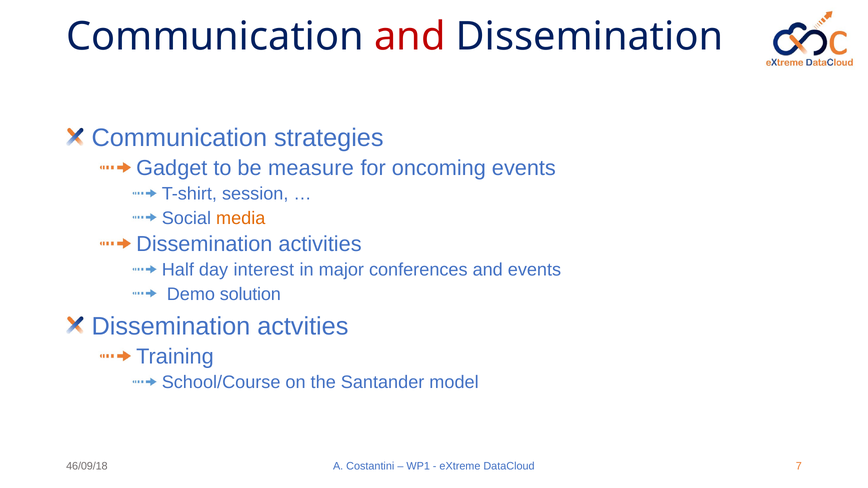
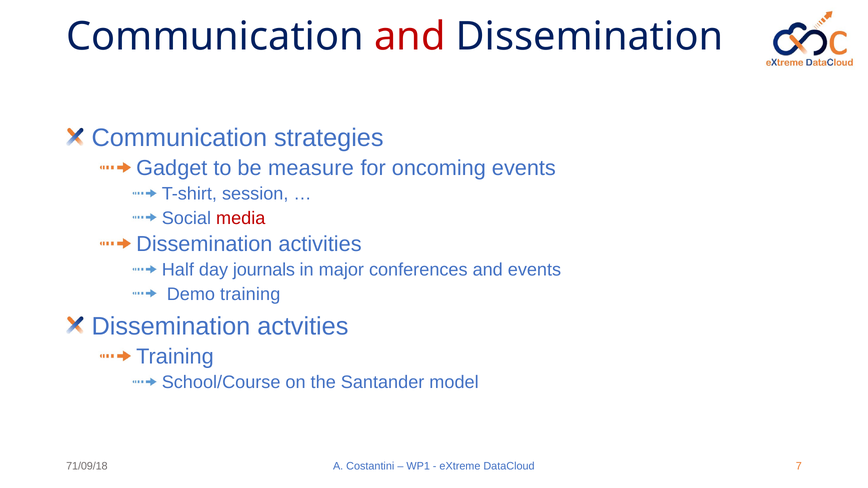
media colour: orange -> red (241, 218)
interest: interest -> journals (264, 270)
Demo solution: solution -> training (250, 294)
46/09/18: 46/09/18 -> 71/09/18 (87, 466)
